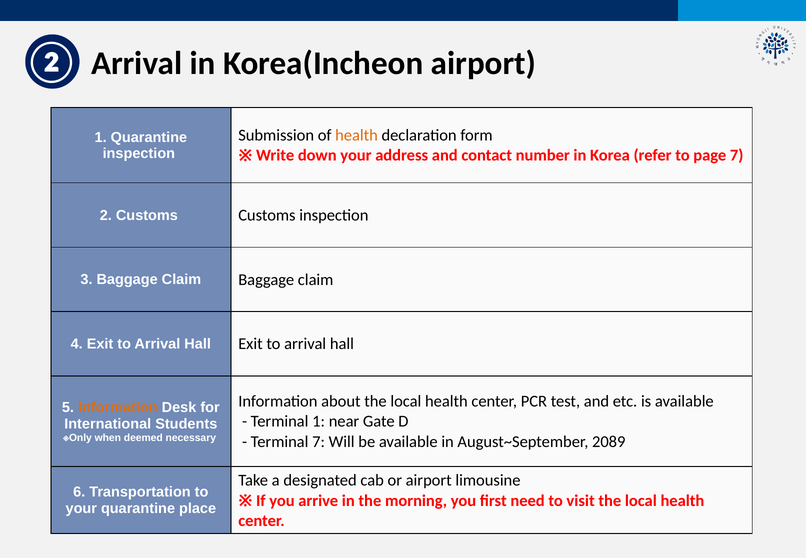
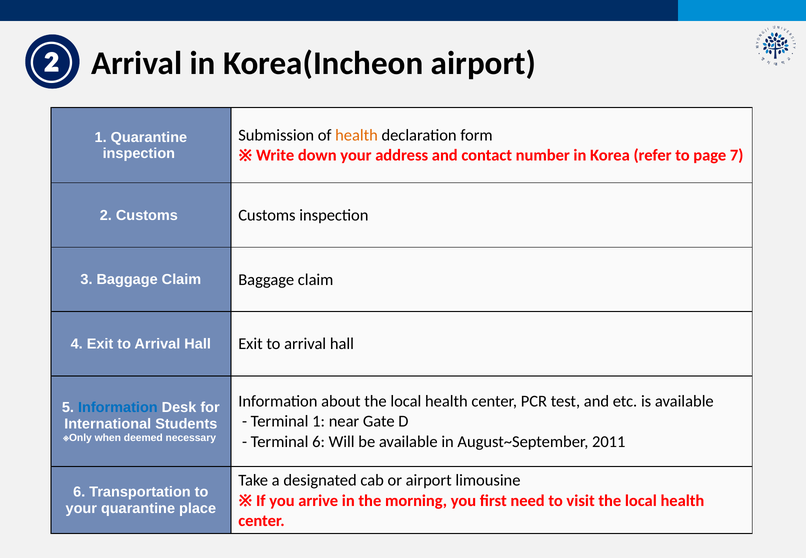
Information colour: orange -> blue (118, 408)
Terminal 7: 7 -> 6 (319, 442)
2089: 2089 -> 2011 (609, 442)
